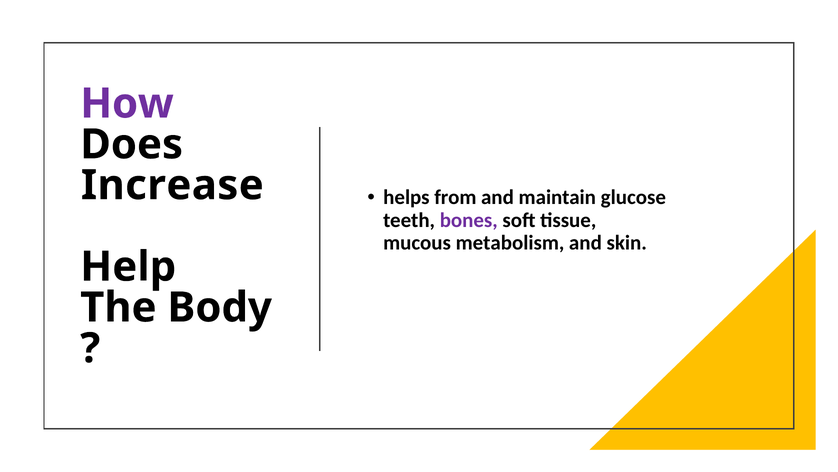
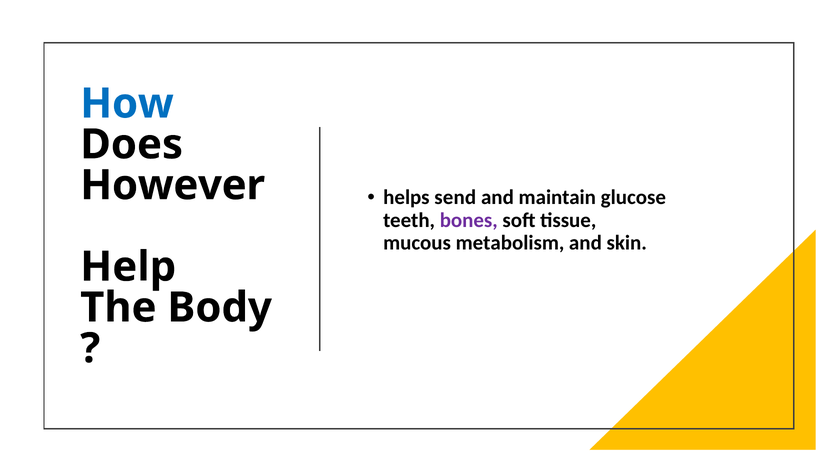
How colour: purple -> blue (127, 104)
Increase: Increase -> However (173, 185)
from: from -> send (455, 197)
